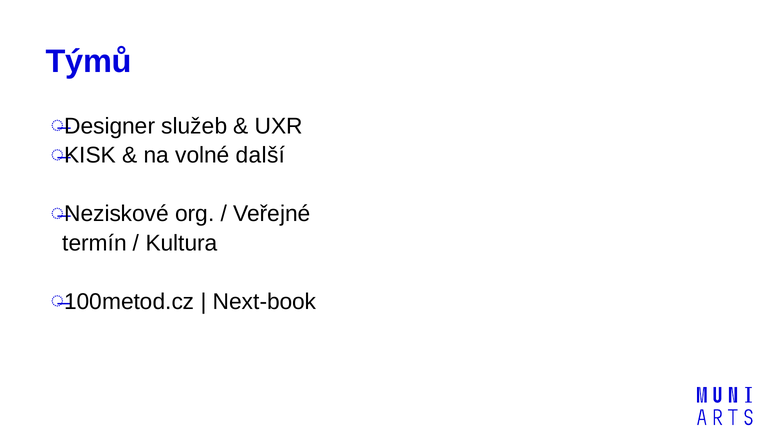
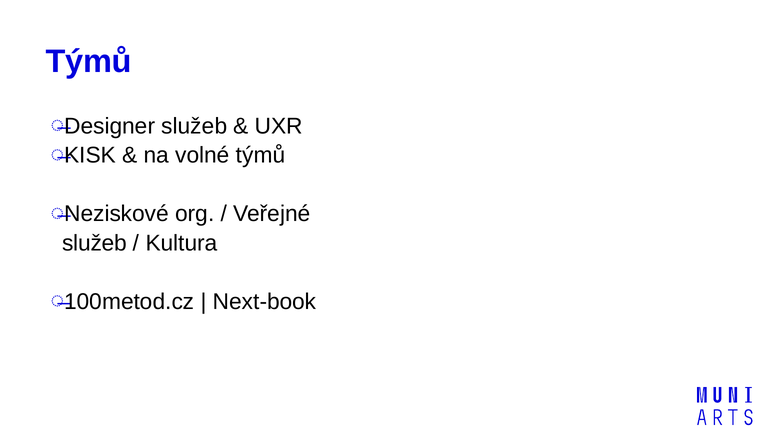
volné další: další -> týmů (261, 155)
termín: termín -> služeb (95, 243)
